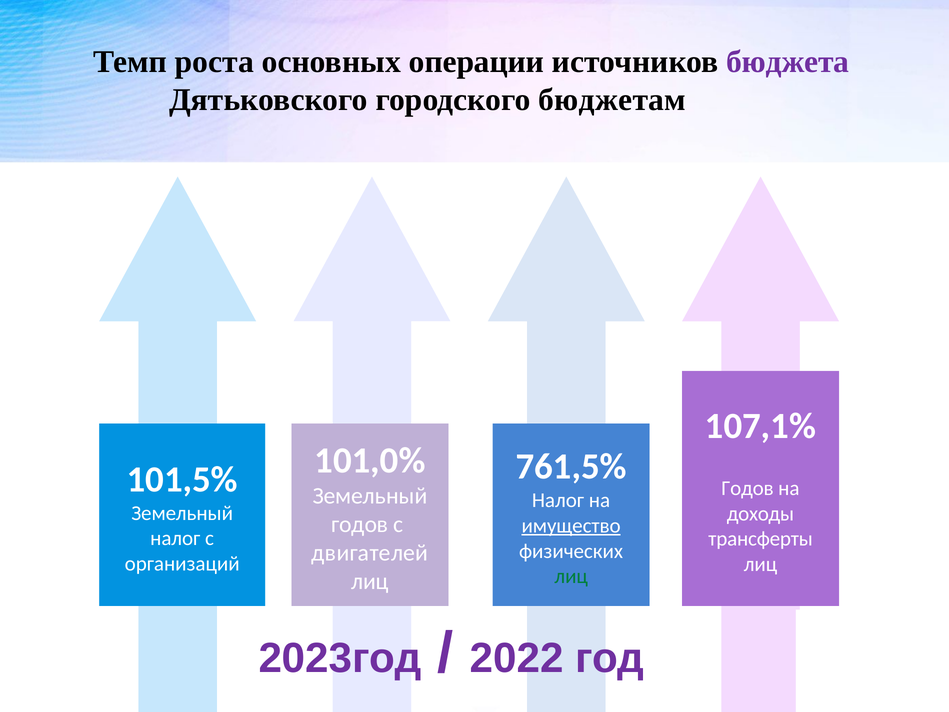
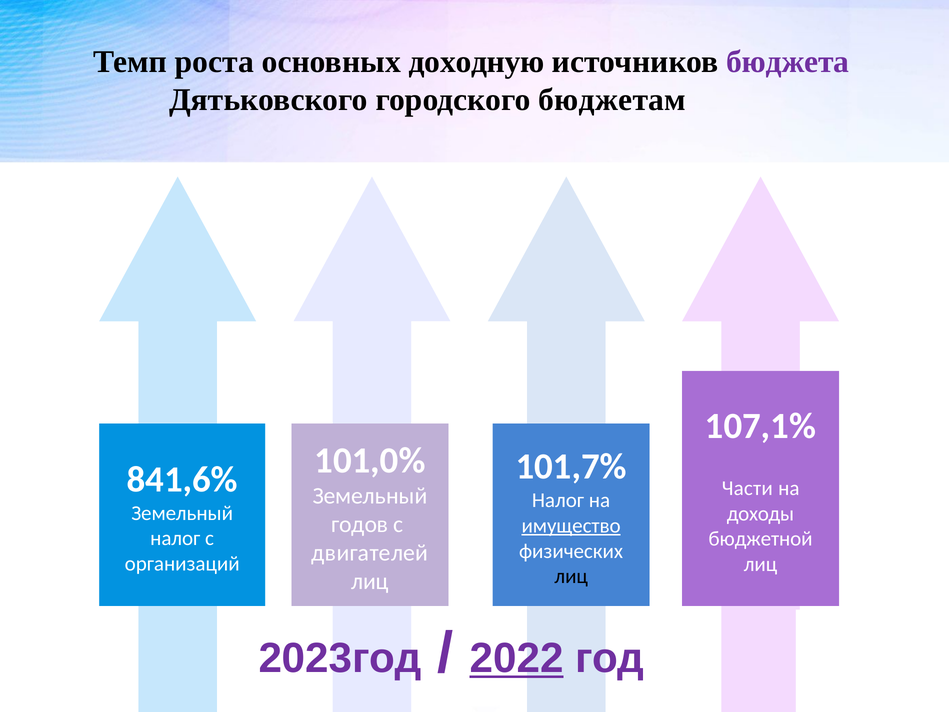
операции: операции -> доходную (477, 62)
761,5%: 761,5% -> 101,7% (571, 467)
101,5%: 101,5% -> 841,6% (182, 479)
Годов: Годов -> Части (747, 488)
трансферты: трансферты -> бюджетной (761, 539)
лиц colour: green -> black (571, 576)
2022 underline: none -> present (517, 658)
